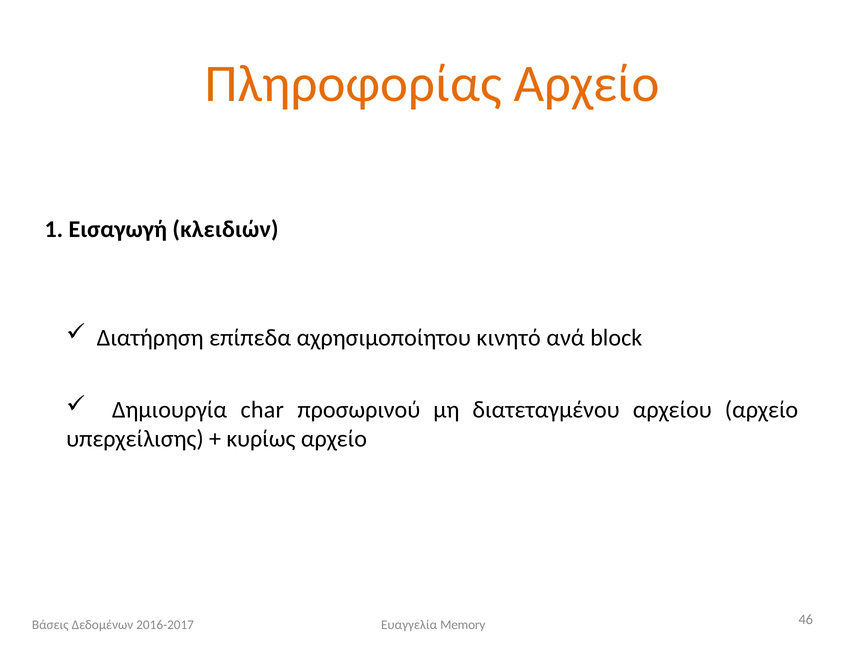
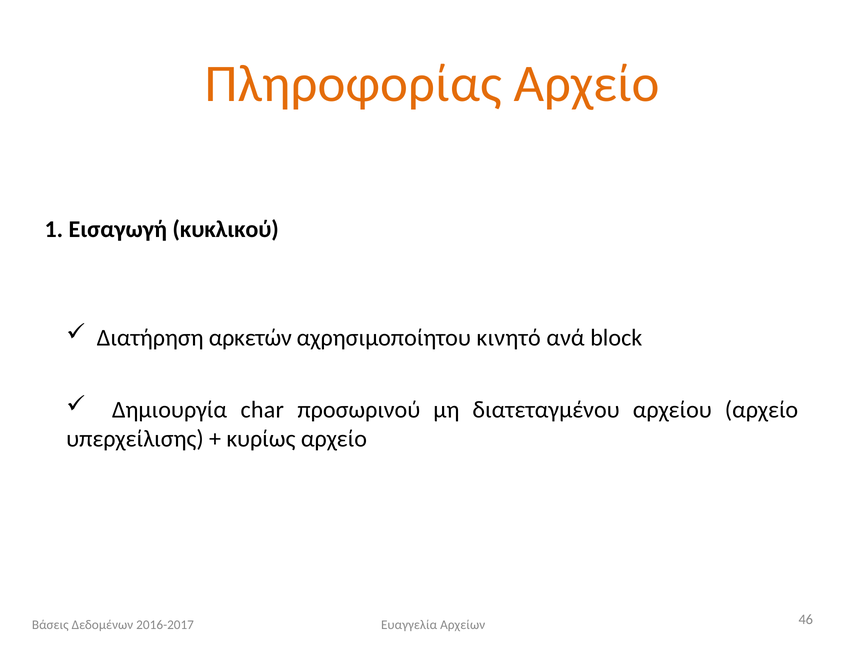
κλειδιών: κλειδιών -> κυκλικού (226, 229)
επίπεδα: επίπεδα -> αρκετών (250, 338)
Memory: Memory -> Αρχείων (463, 625)
